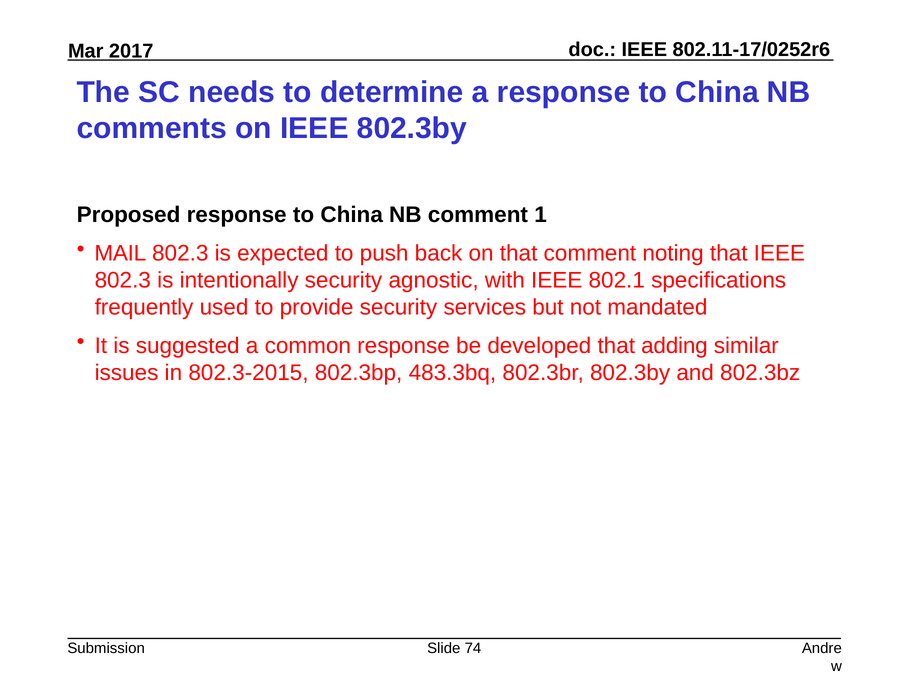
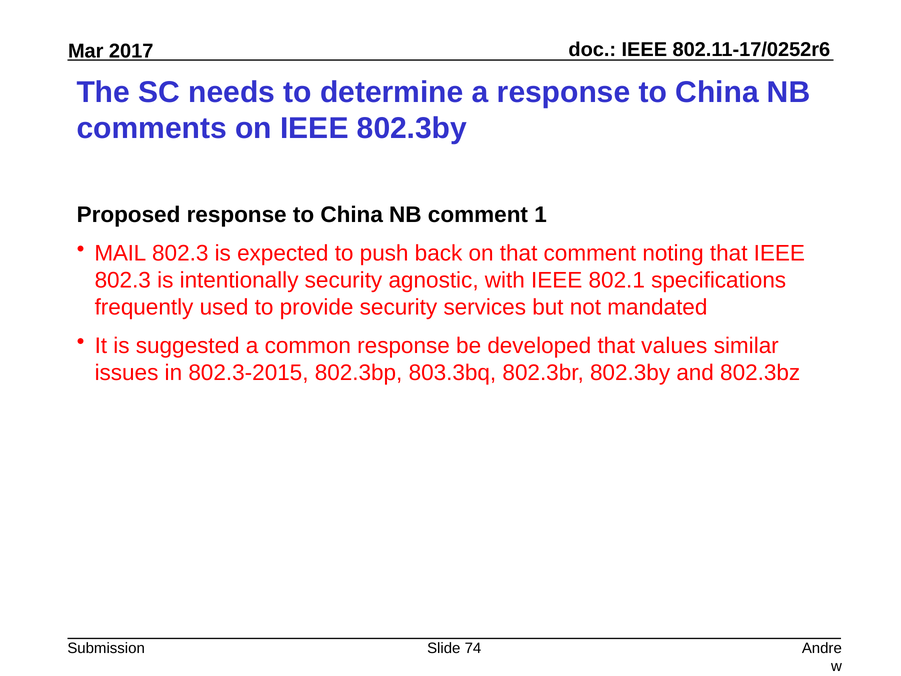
adding: adding -> values (674, 346)
483.3bq: 483.3bq -> 803.3bq (452, 373)
